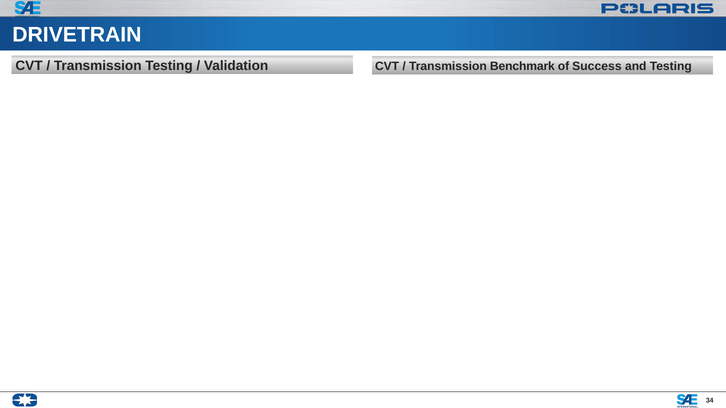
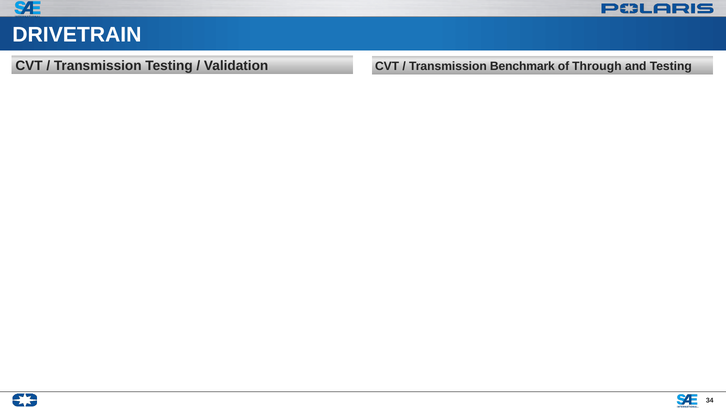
Success: Success -> Through (597, 66)
